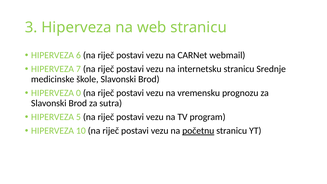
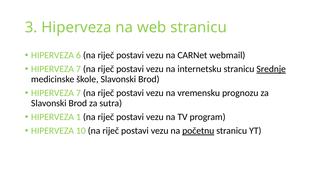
Srednje underline: none -> present (271, 69)
0: 0 -> 7 (78, 93)
5: 5 -> 1 (78, 117)
